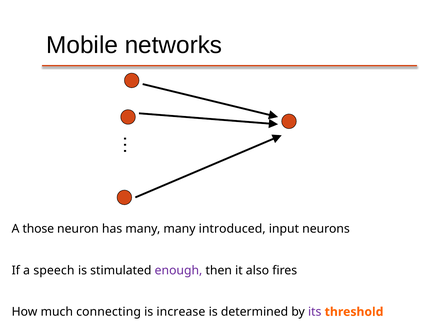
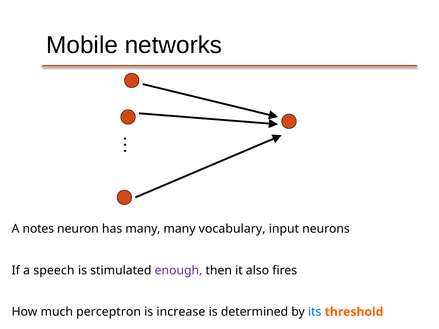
those: those -> notes (38, 229)
introduced: introduced -> vocabulary (232, 229)
connecting: connecting -> perceptron (109, 312)
its colour: purple -> blue (315, 312)
